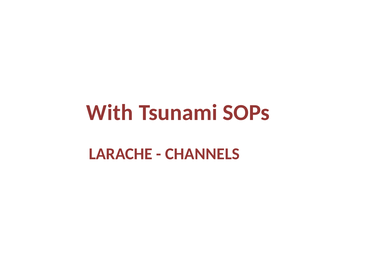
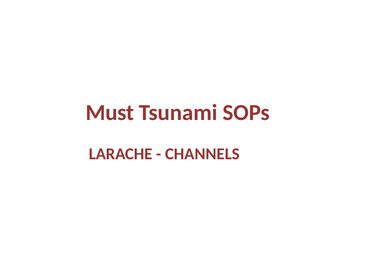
With: With -> Must (110, 112)
